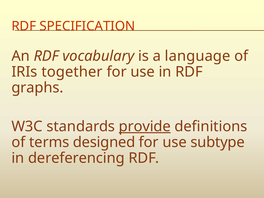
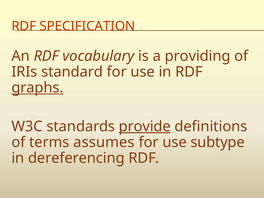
language: language -> providing (198, 56)
together: together -> standard (72, 72)
graphs underline: none -> present (37, 88)
designed: designed -> assumes (104, 142)
